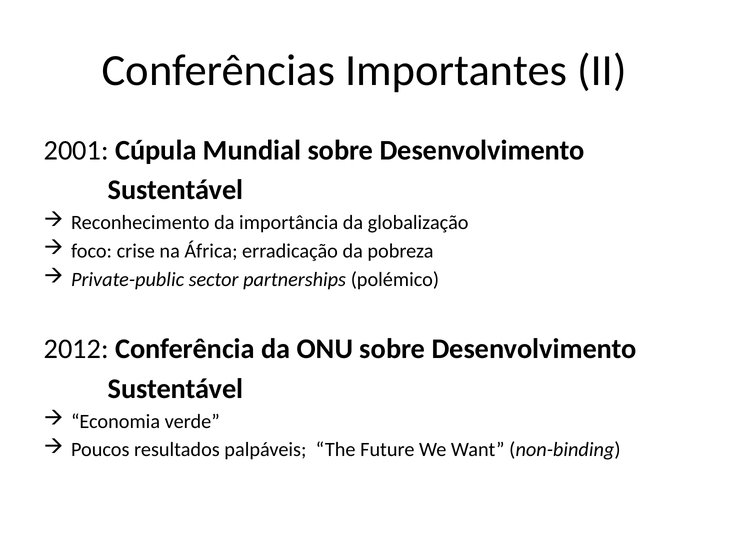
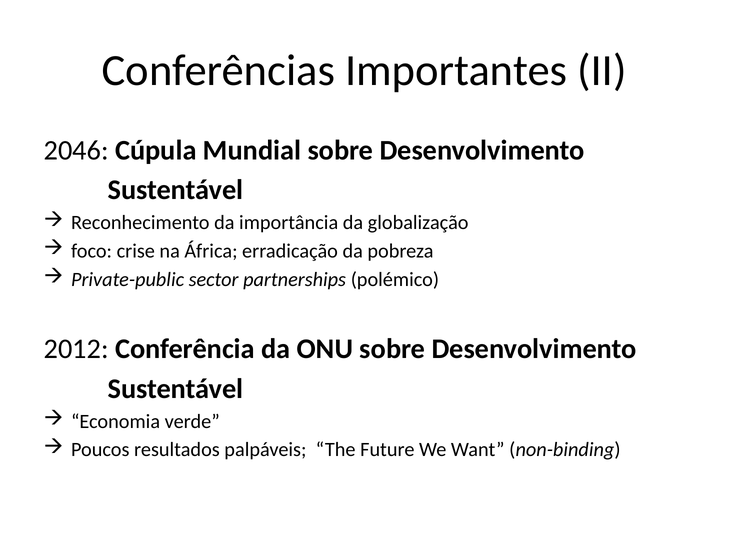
2001: 2001 -> 2046 (76, 150)
